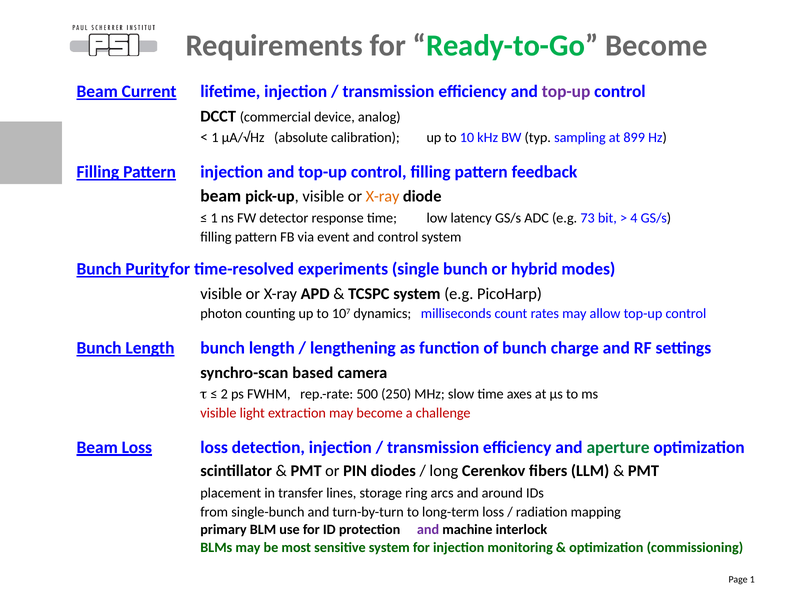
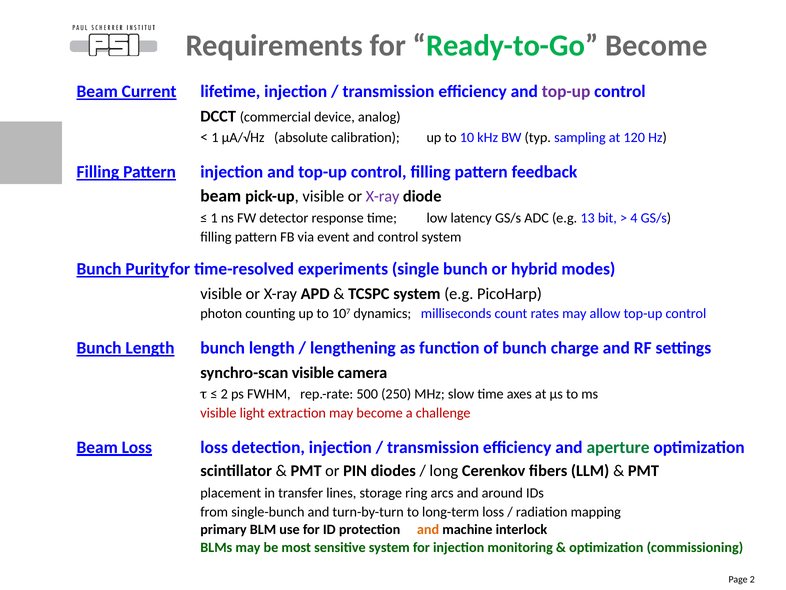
899: 899 -> 120 (634, 137)
X-ray colour: orange -> purple (383, 196)
73: 73 -> 13 (588, 218)
synchro-scan based: based -> visible (313, 372)
and colour: purple -> orange (428, 529)
Page 1: 1 -> 2 (752, 579)
